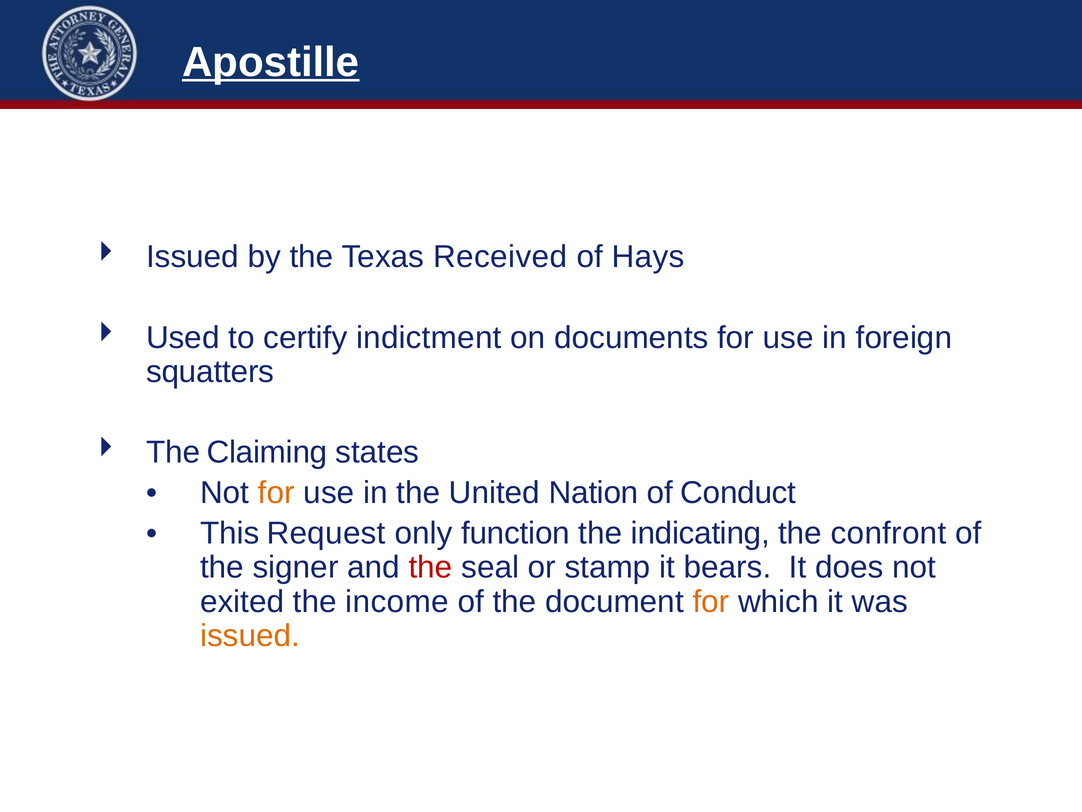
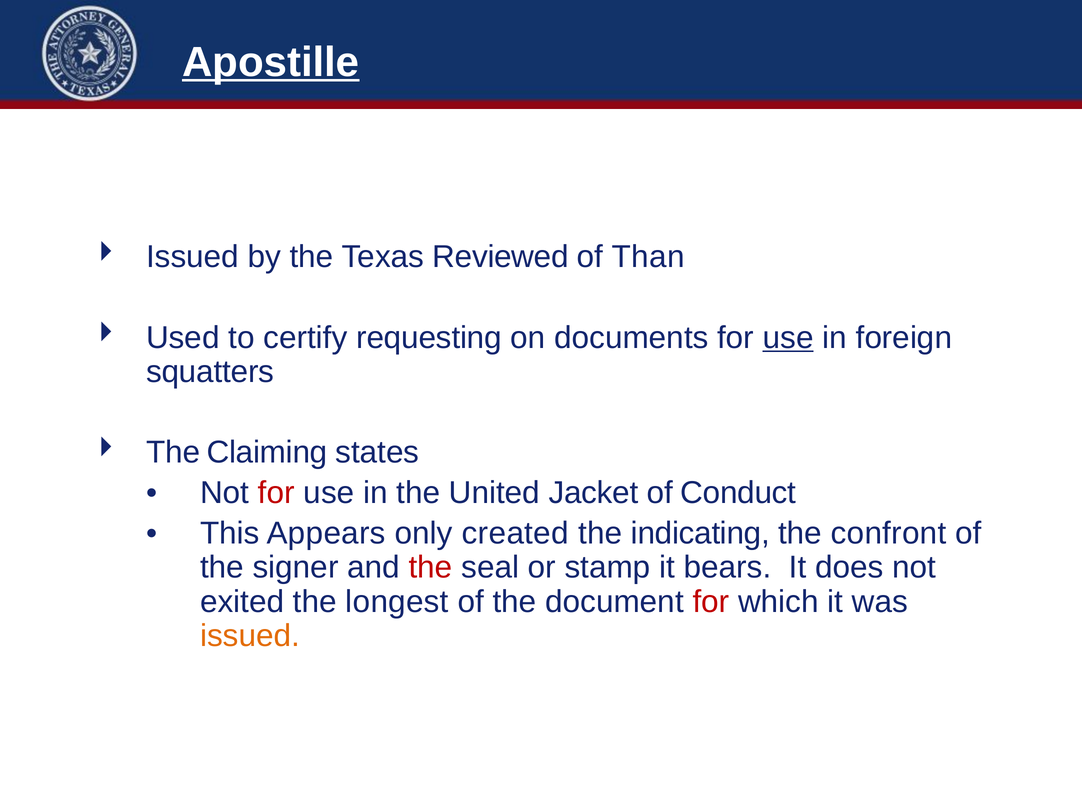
Received: Received -> Reviewed (501, 257)
Hays: Hays -> Than (648, 257)
indictment: indictment -> requesting (429, 337)
use underline: none -> present (788, 337)
for colour: orange -> red (276, 493)
Nation: Nation -> Jacket (594, 493)
Request: Request -> Appears (326, 533)
function: function -> created (515, 533)
income: income -> longest (397, 601)
for colour: orange -> red (711, 601)
